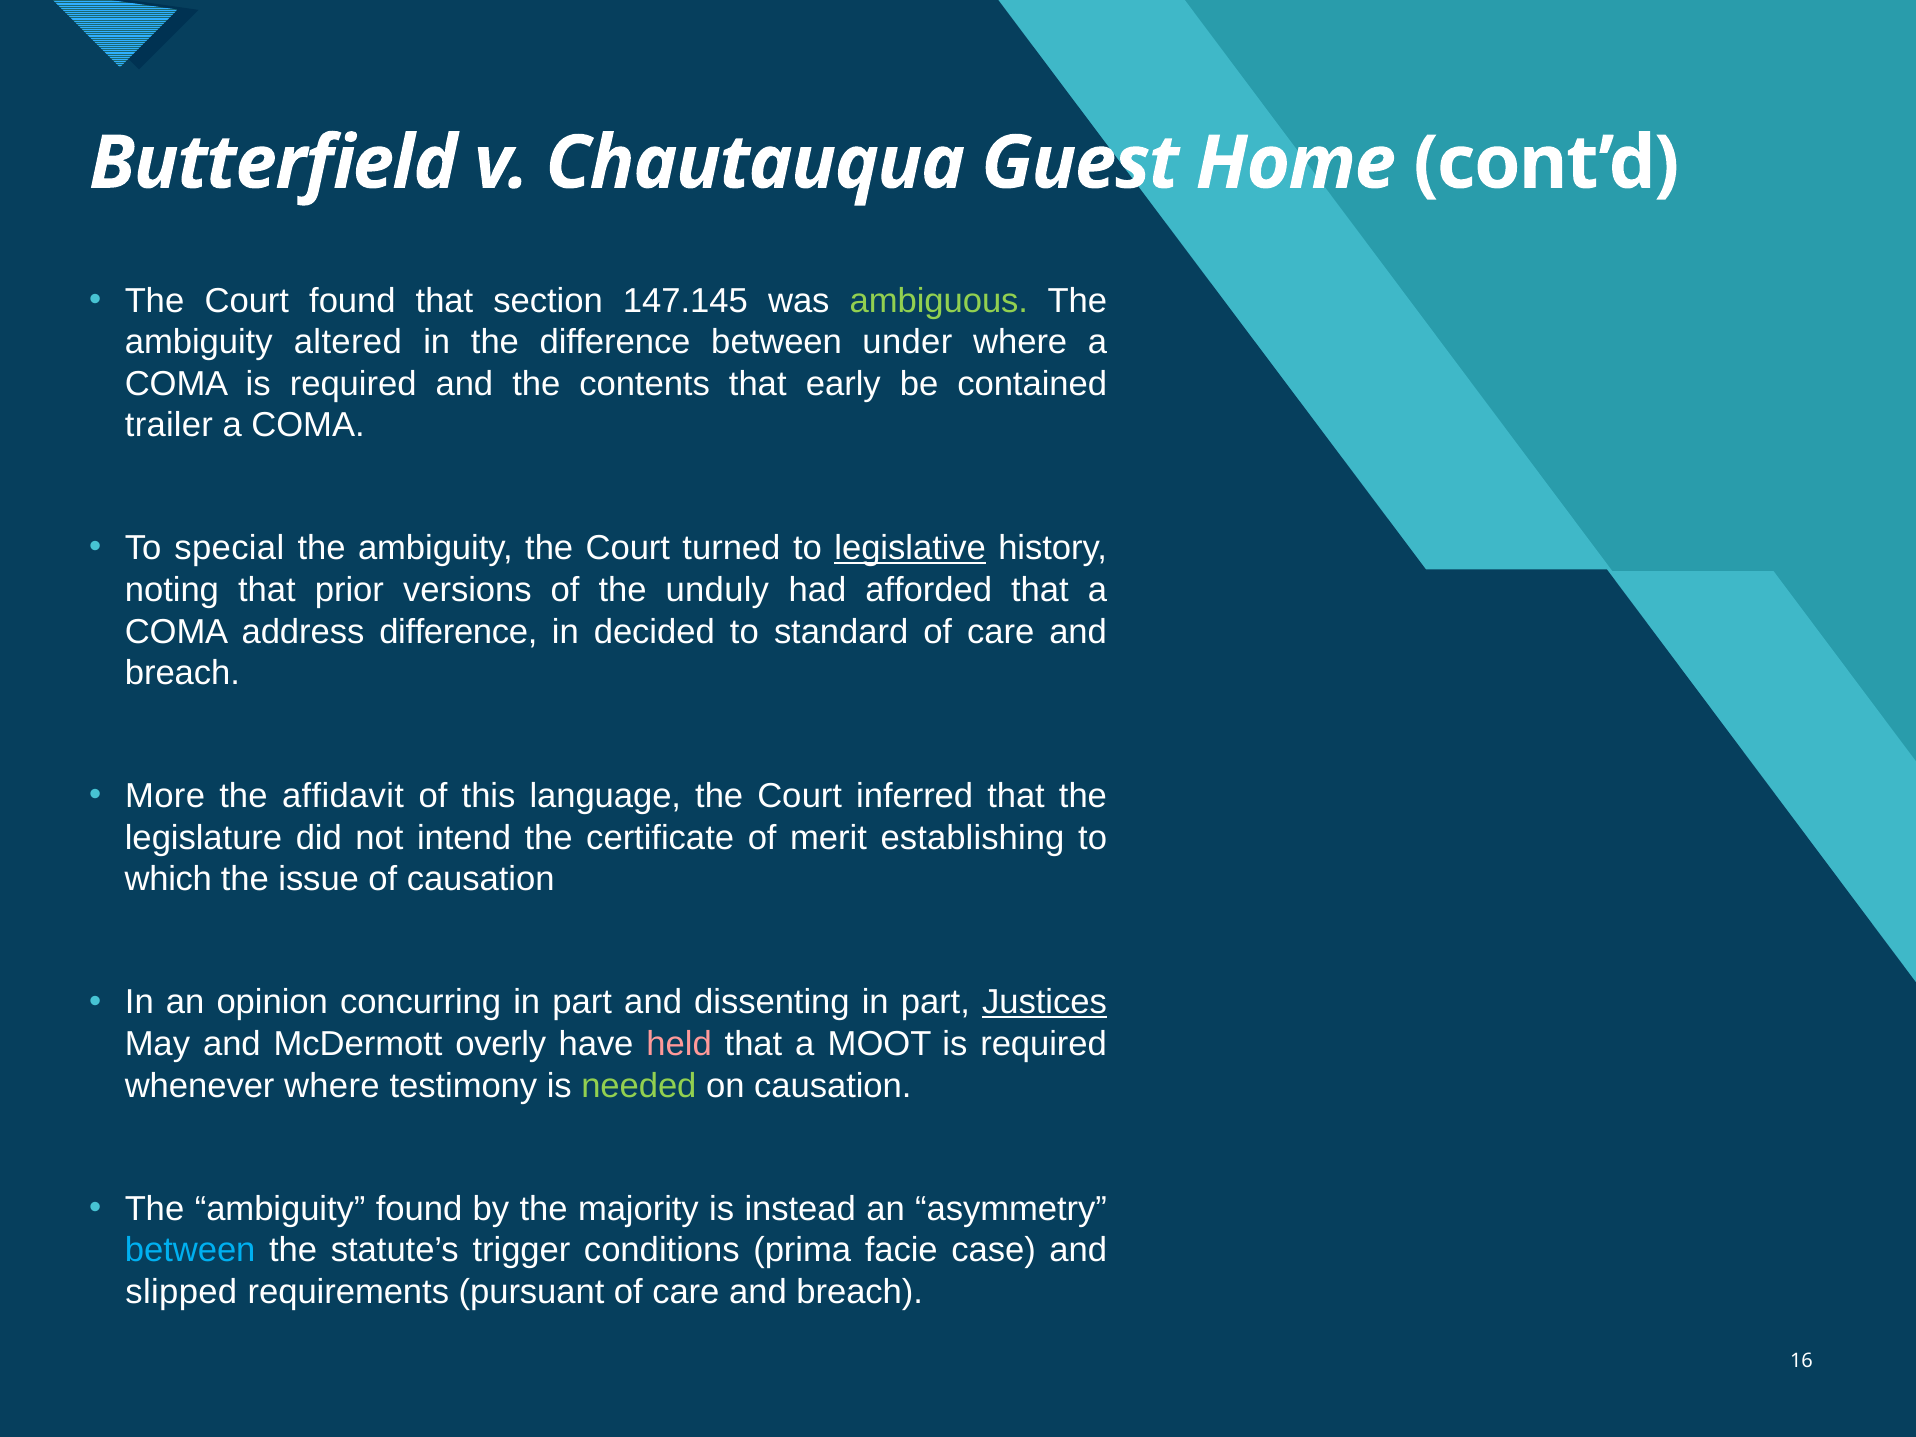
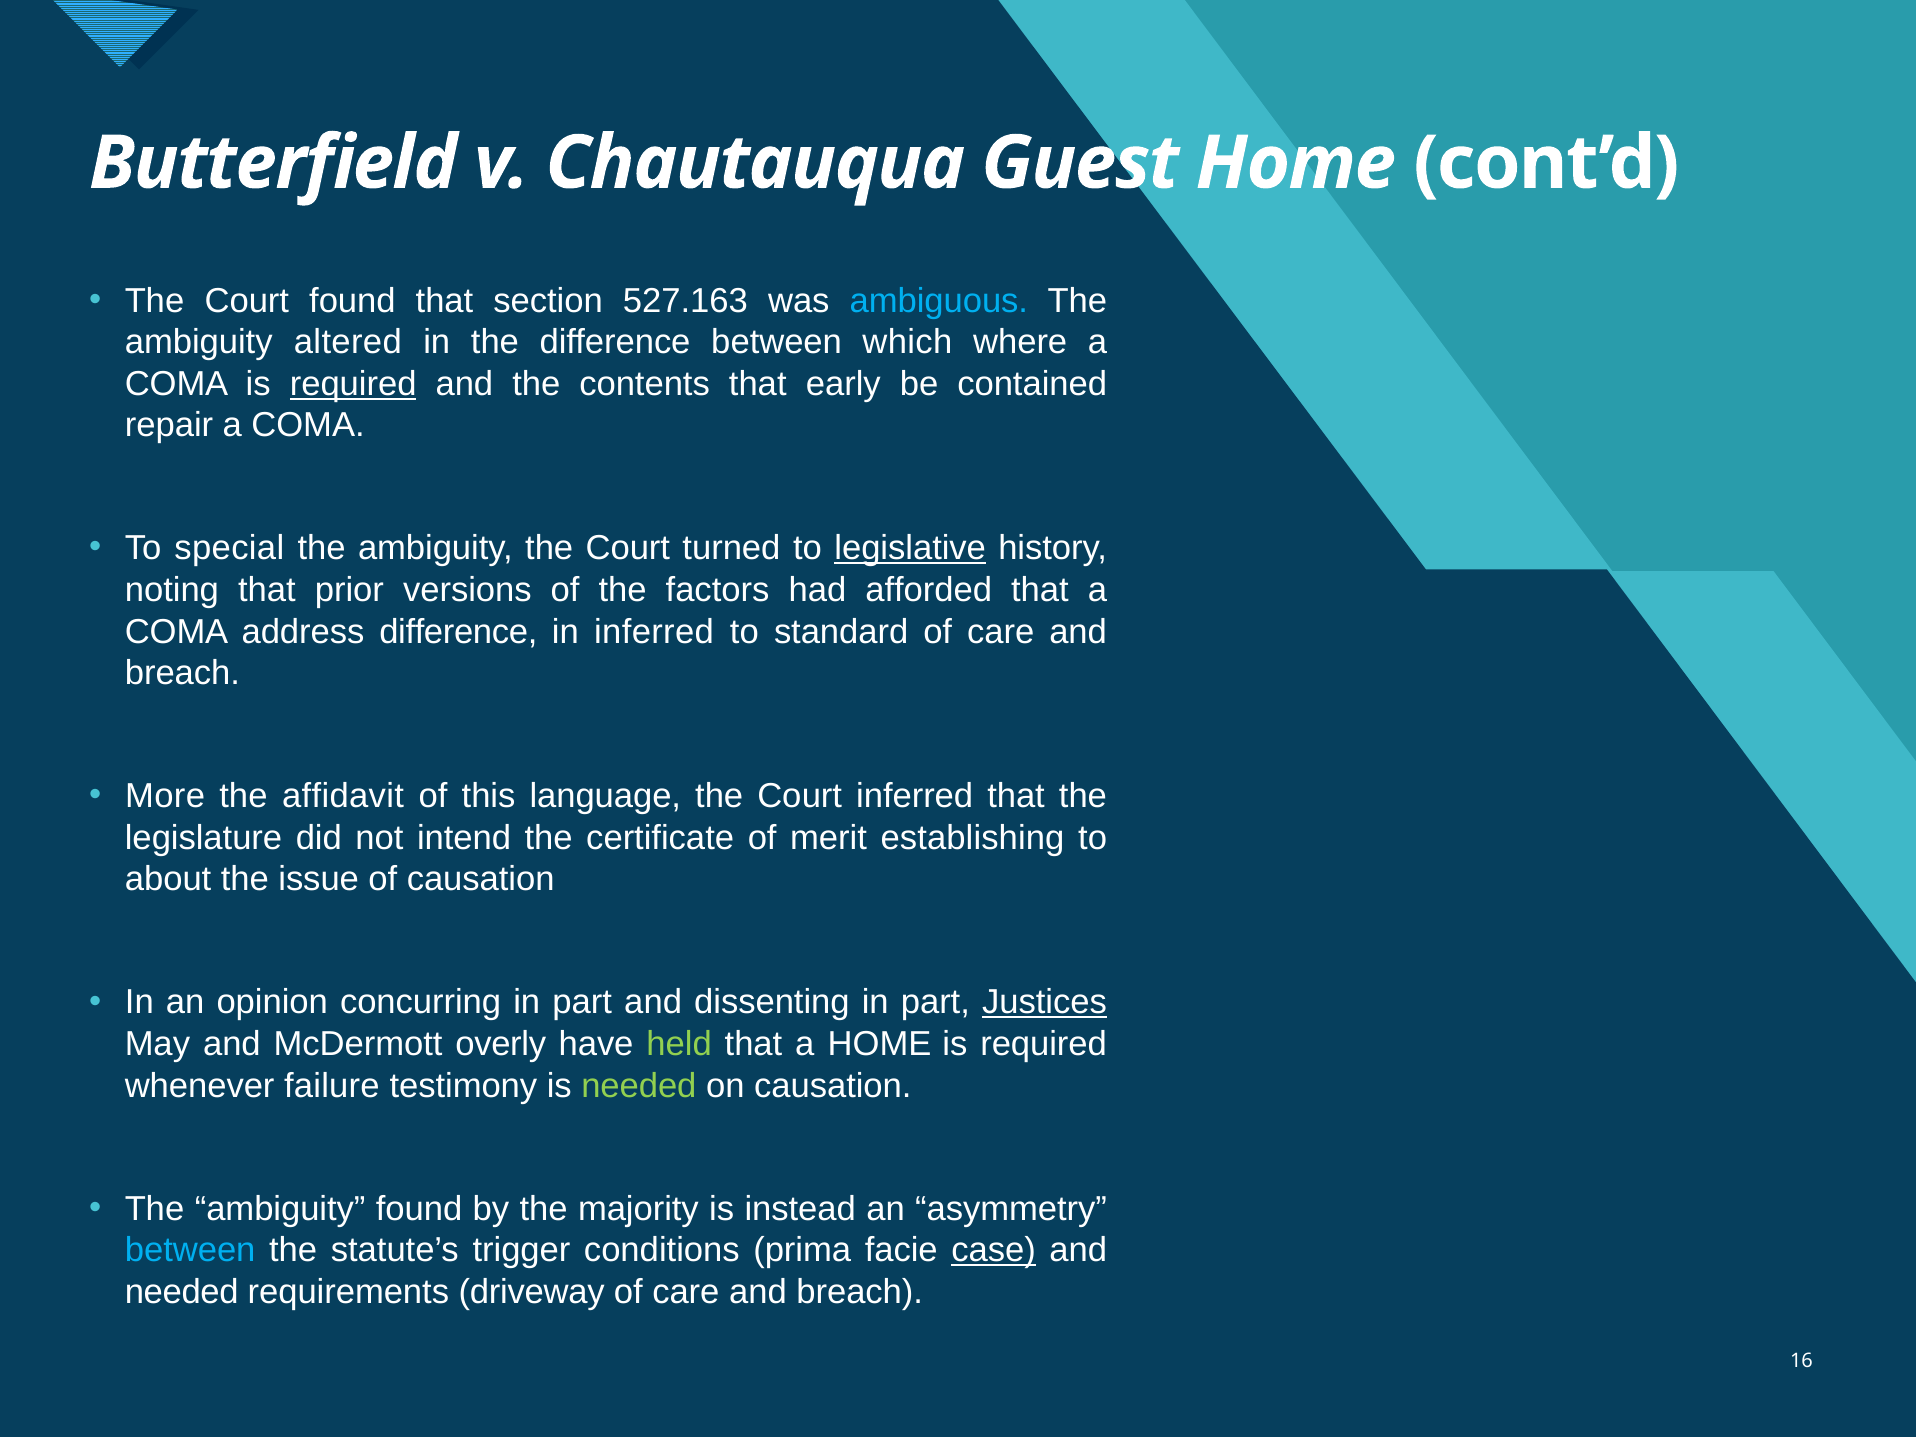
147.145: 147.145 -> 527.163 (685, 301)
ambiguous colour: light green -> light blue (939, 301)
under: under -> which (907, 342)
required underline: none -> present (353, 384)
trailer: trailer -> repair (169, 425)
unduly: unduly -> factors (718, 590)
in decided: decided -> inferred (654, 632)
which: which -> about (168, 879)
held colour: pink -> light green (679, 1044)
a MOOT: MOOT -> HOME (880, 1044)
whenever where: where -> failure (332, 1086)
case underline: none -> present (994, 1250)
slipped: slipped -> needed (182, 1292)
pursuant: pursuant -> driveway (532, 1292)
